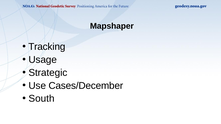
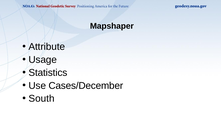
Tracking: Tracking -> Attribute (47, 47)
Strategic: Strategic -> Statistics (48, 73)
